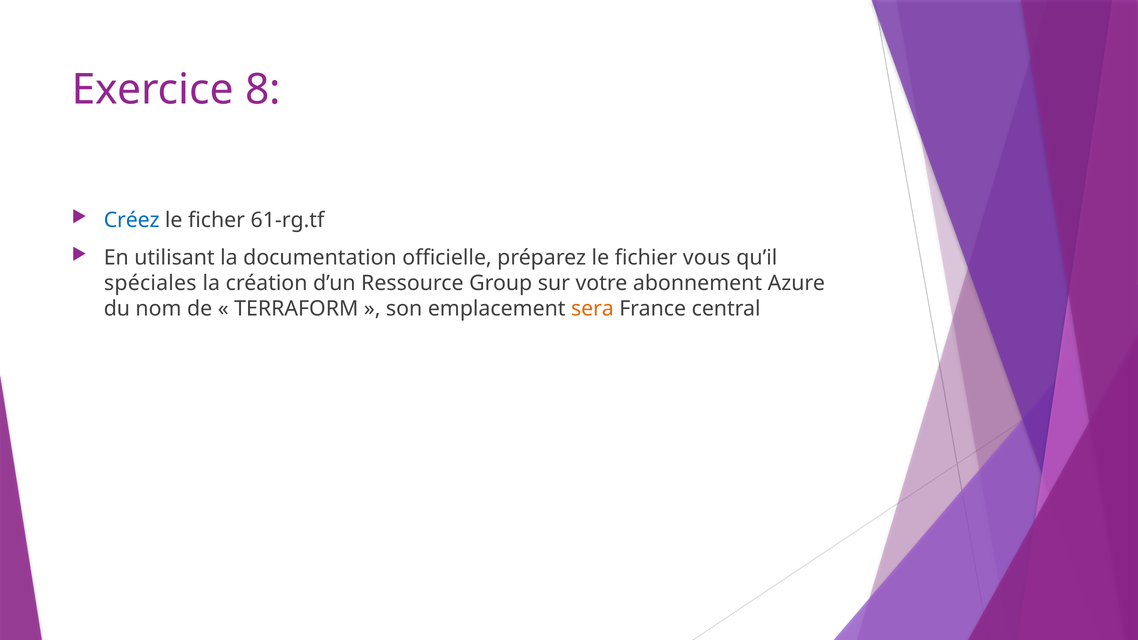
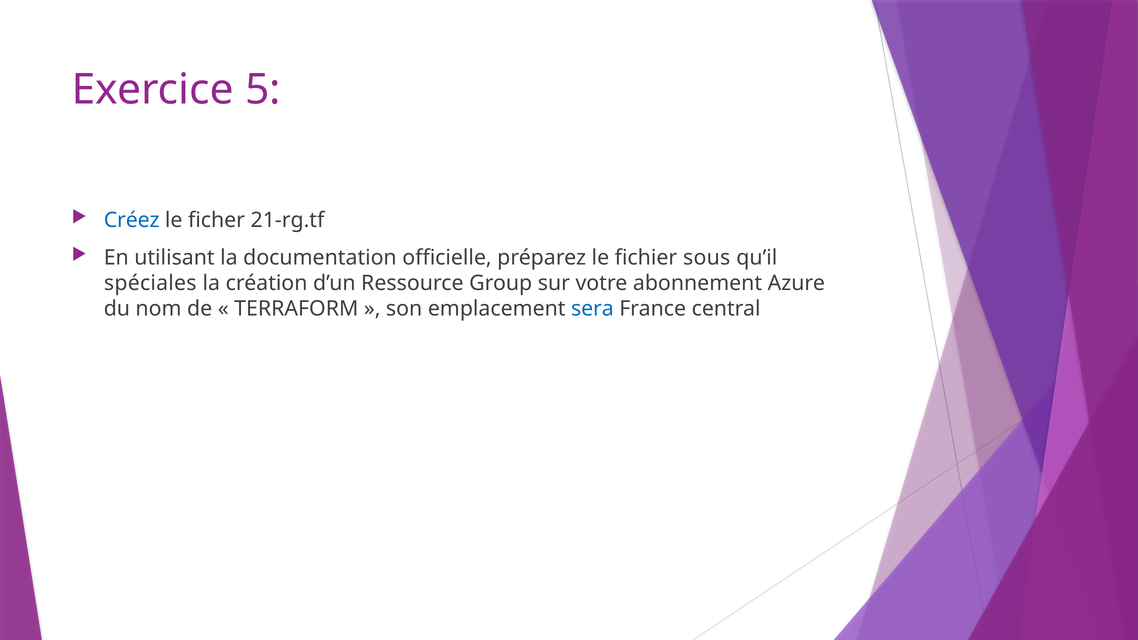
8: 8 -> 5 (263, 90)
61-rg.tf: 61-rg.tf -> 21-rg.tf (287, 220)
vous: vous -> sous (707, 258)
sera colour: orange -> blue (592, 309)
